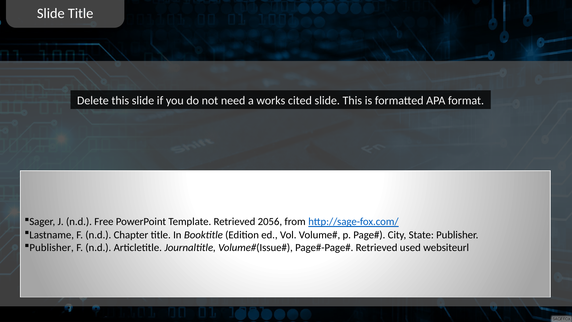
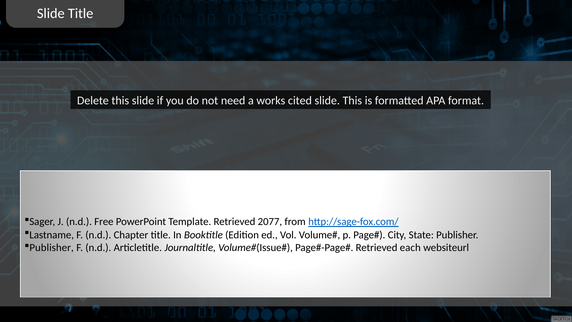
2056: 2056 -> 2077 (270, 222)
used: used -> each (410, 248)
